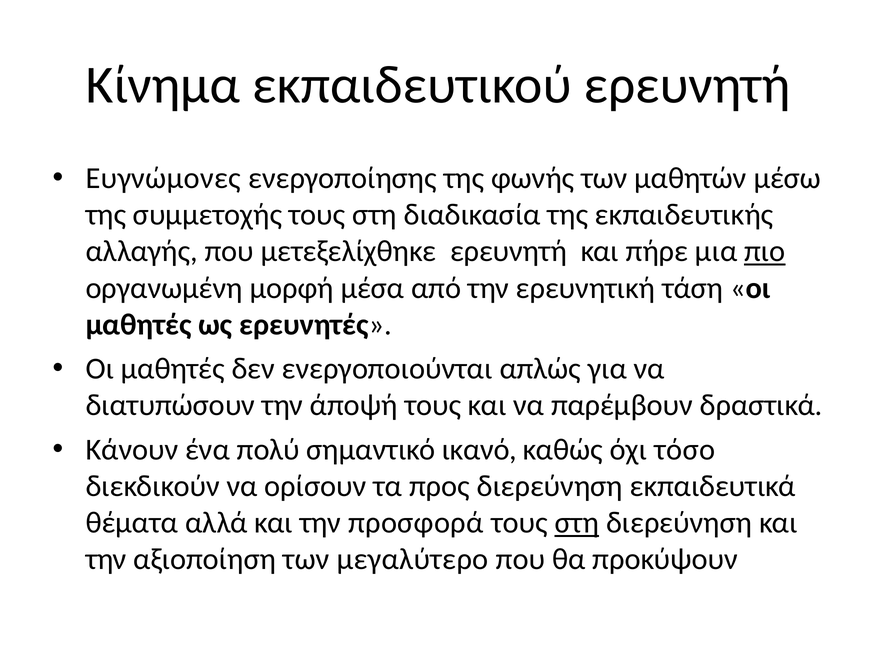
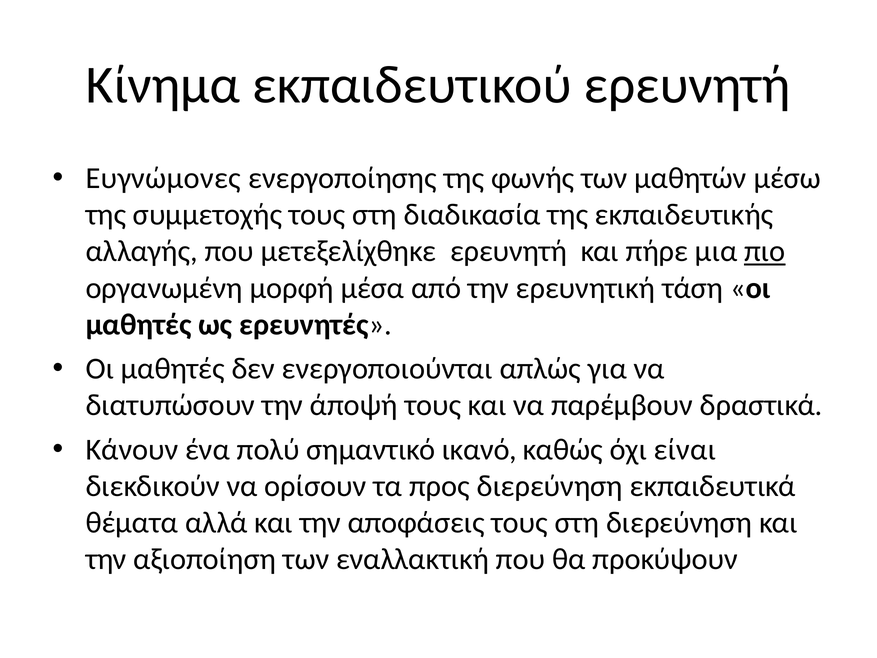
τόσο: τόσο -> είναι (685, 450)
προσφορά: προσφορά -> αποφάσεις (416, 523)
στη underline: present -> none (577, 523)
μεγαλύτερο: μεγαλύτερο -> εναλλακτική (413, 559)
